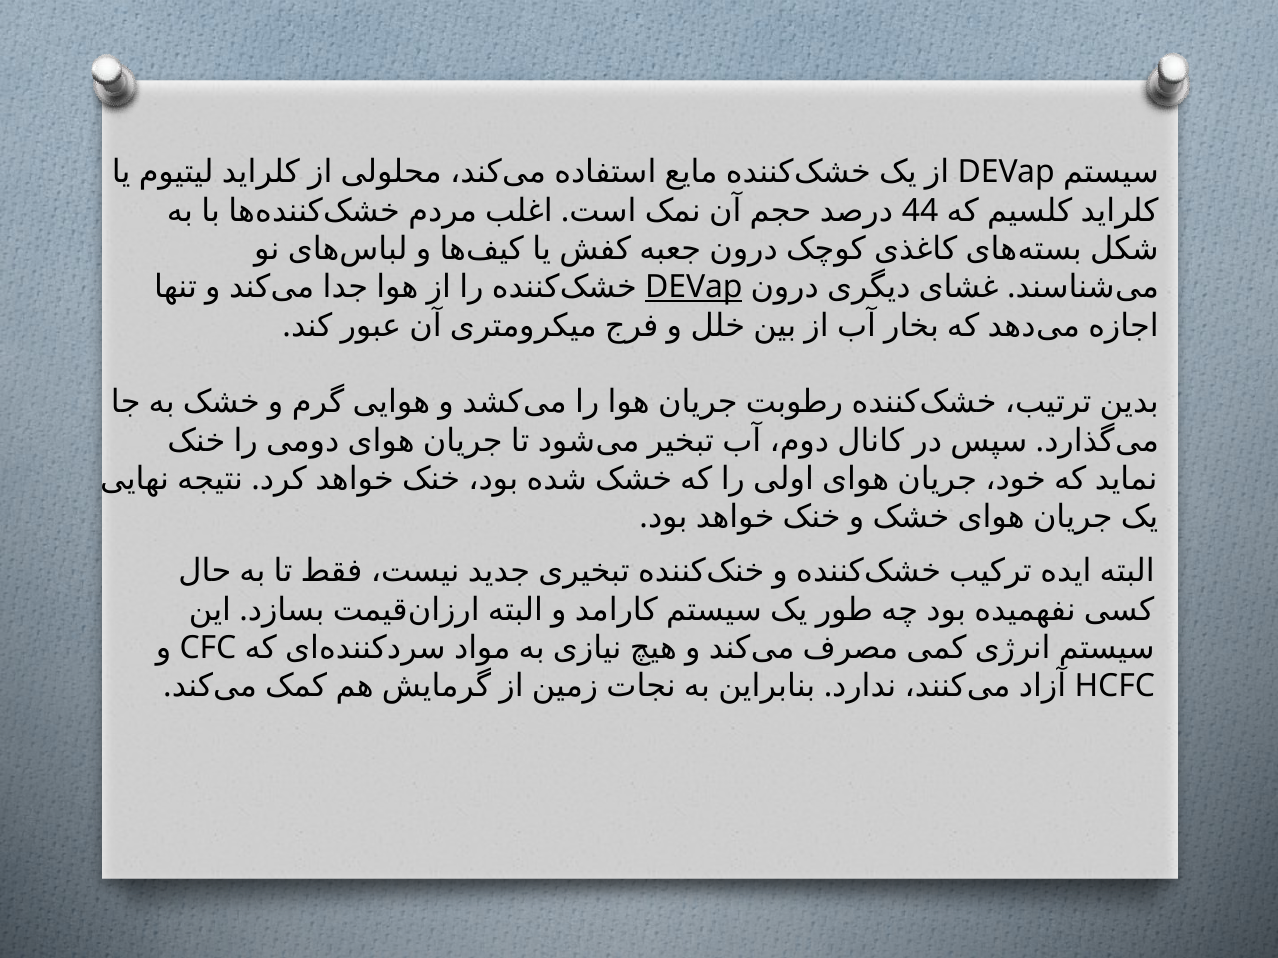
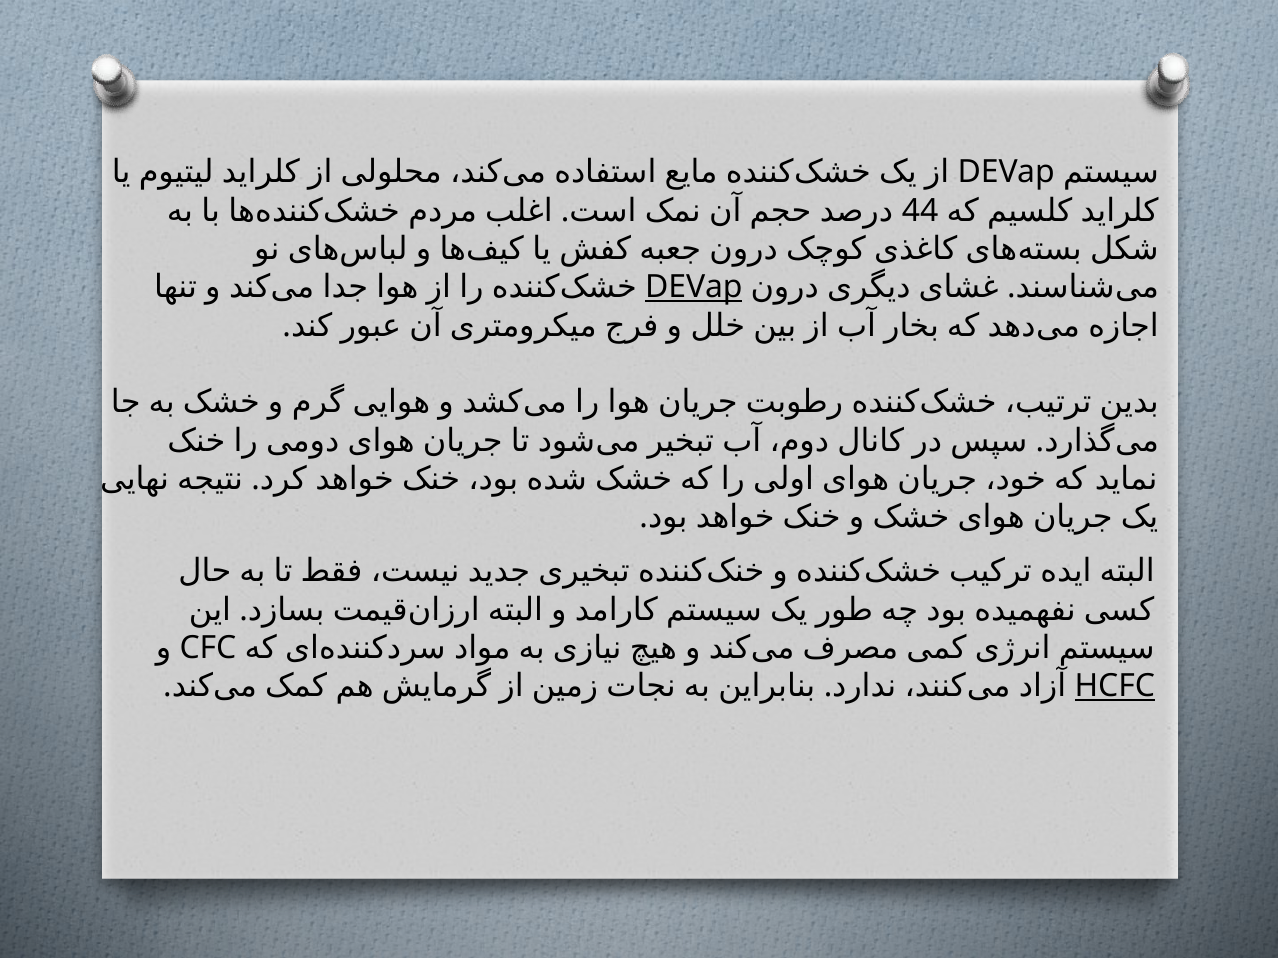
HCFC underline: none -> present (1115, 687)
